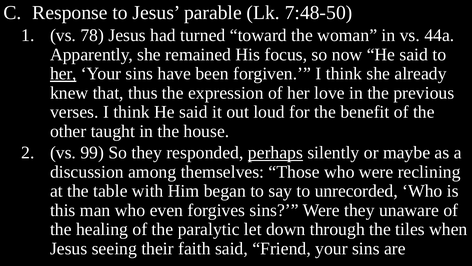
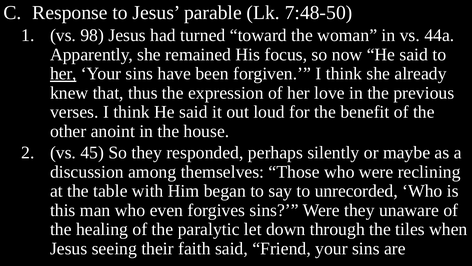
78: 78 -> 98 (92, 35)
taught: taught -> anoint (113, 131)
99: 99 -> 45 (92, 153)
perhaps underline: present -> none (275, 153)
